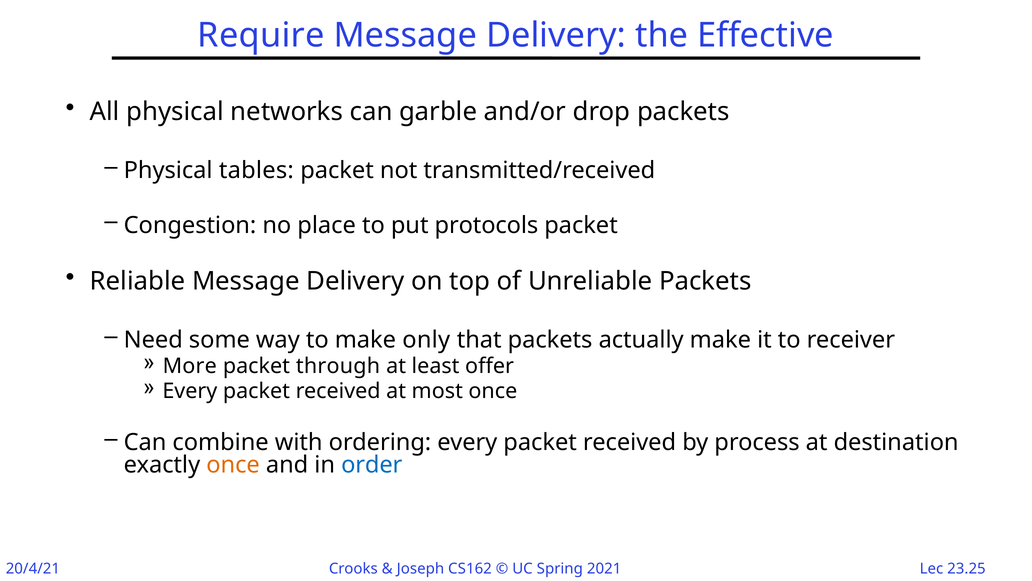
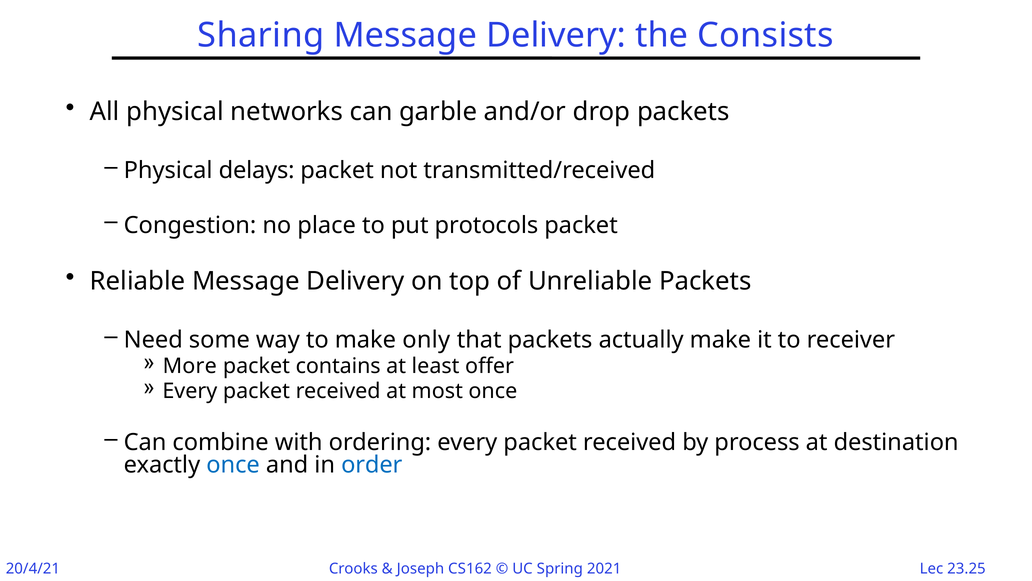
Require: Require -> Sharing (261, 35)
Effective: Effective -> Consists (765, 35)
tables: tables -> delays (257, 170)
through: through -> contains (338, 366)
once colour: orange -> blue (233, 465)
